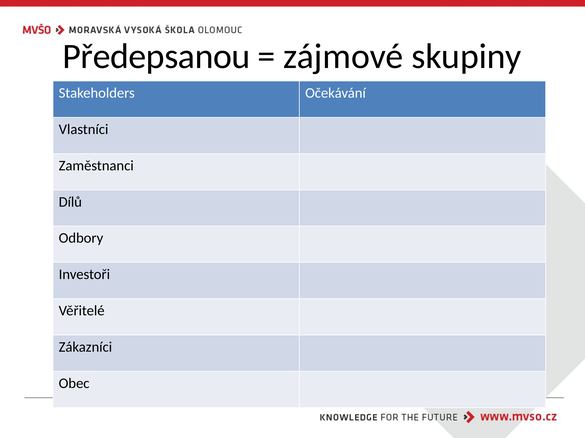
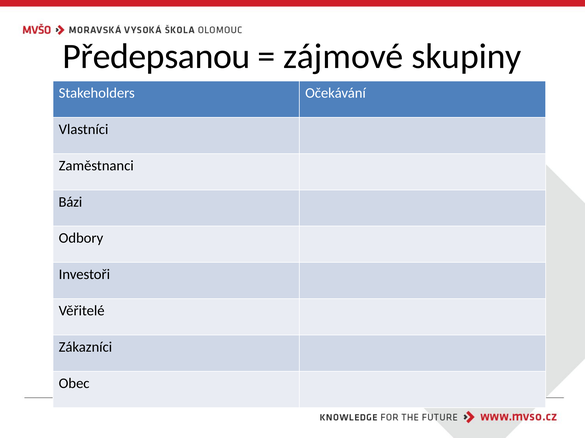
Dílů: Dílů -> Bázi (70, 202)
